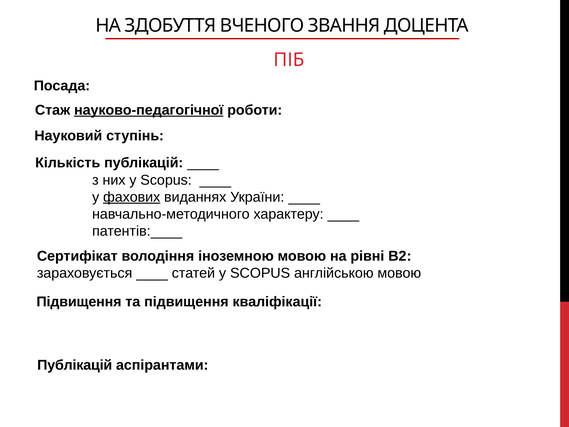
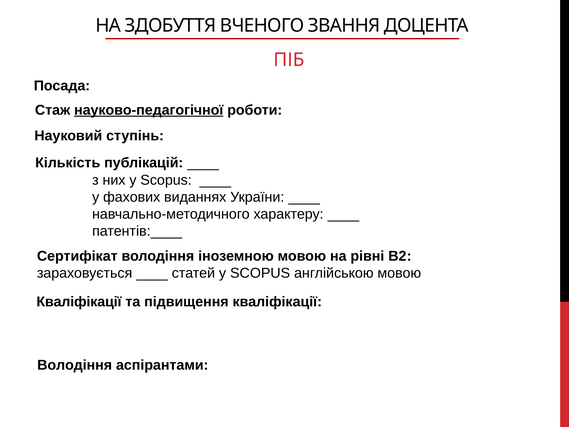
фахових underline: present -> none (132, 197)
Підвищення: Підвищення -> Кваліфікації (79, 302)
Публікацій: Публікацій -> Володіння (75, 365)
